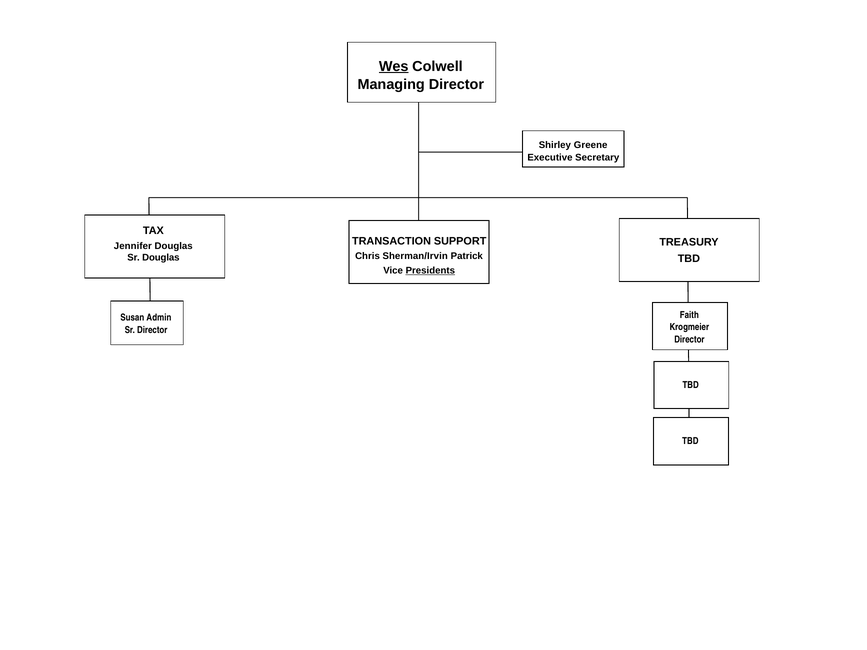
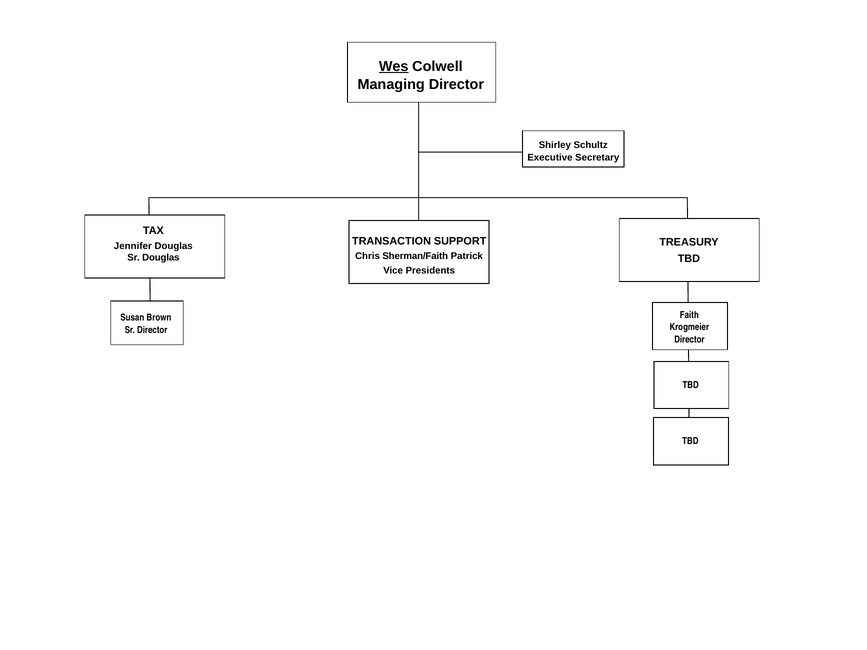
Greene: Greene -> Schultz (591, 145)
Sherman/Irvin: Sherman/Irvin -> Sherman/Faith (415, 256)
Presidents underline: present -> none (430, 271)
Admin: Admin -> Brown (159, 318)
